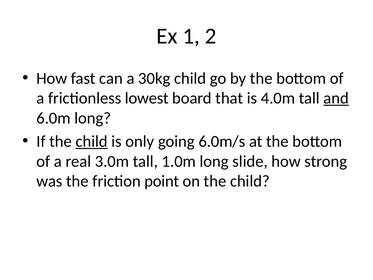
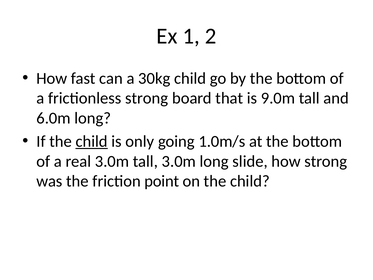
frictionless lowest: lowest -> strong (147, 98)
4.0m: 4.0m -> 9.0m (278, 98)
and underline: present -> none (336, 98)
6.0m/s: 6.0m/s -> 1.0m/s (222, 141)
tall 1.0m: 1.0m -> 3.0m (179, 161)
